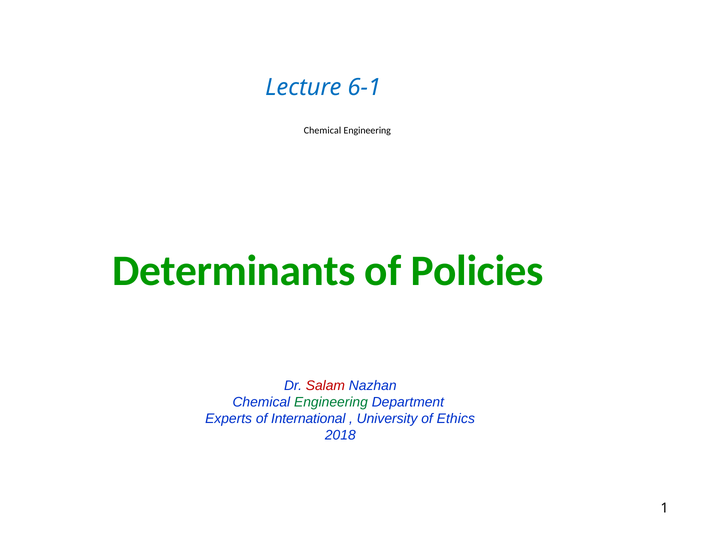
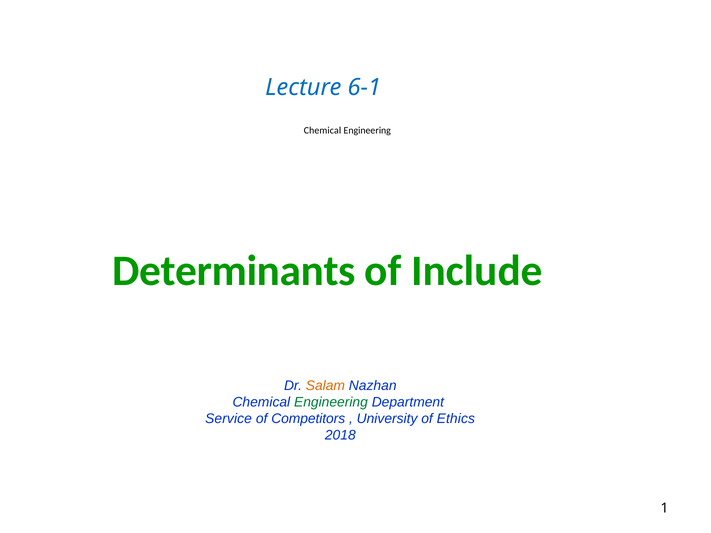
Policies: Policies -> Include (477, 271)
Salam colour: red -> orange (325, 386)
Experts: Experts -> Service (229, 419)
International: International -> Competitors (308, 419)
